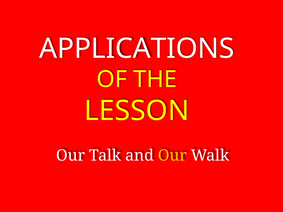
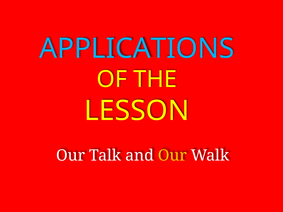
APPLICATIONS colour: white -> light blue (137, 49)
